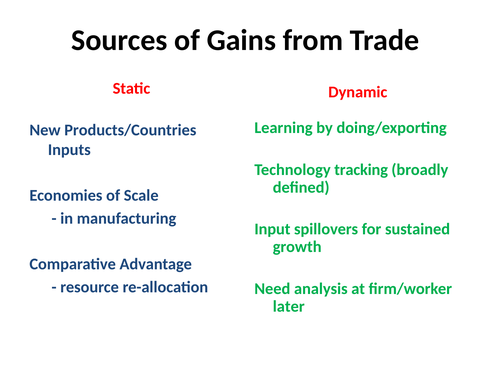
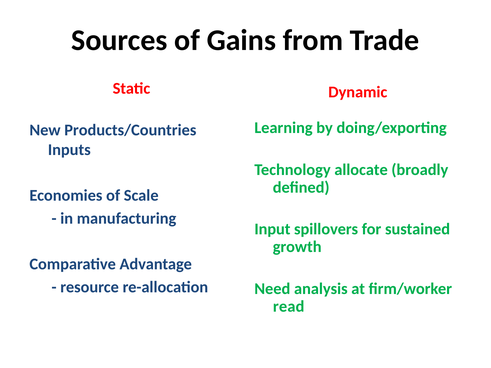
tracking: tracking -> allocate (361, 170)
later: later -> read (289, 307)
